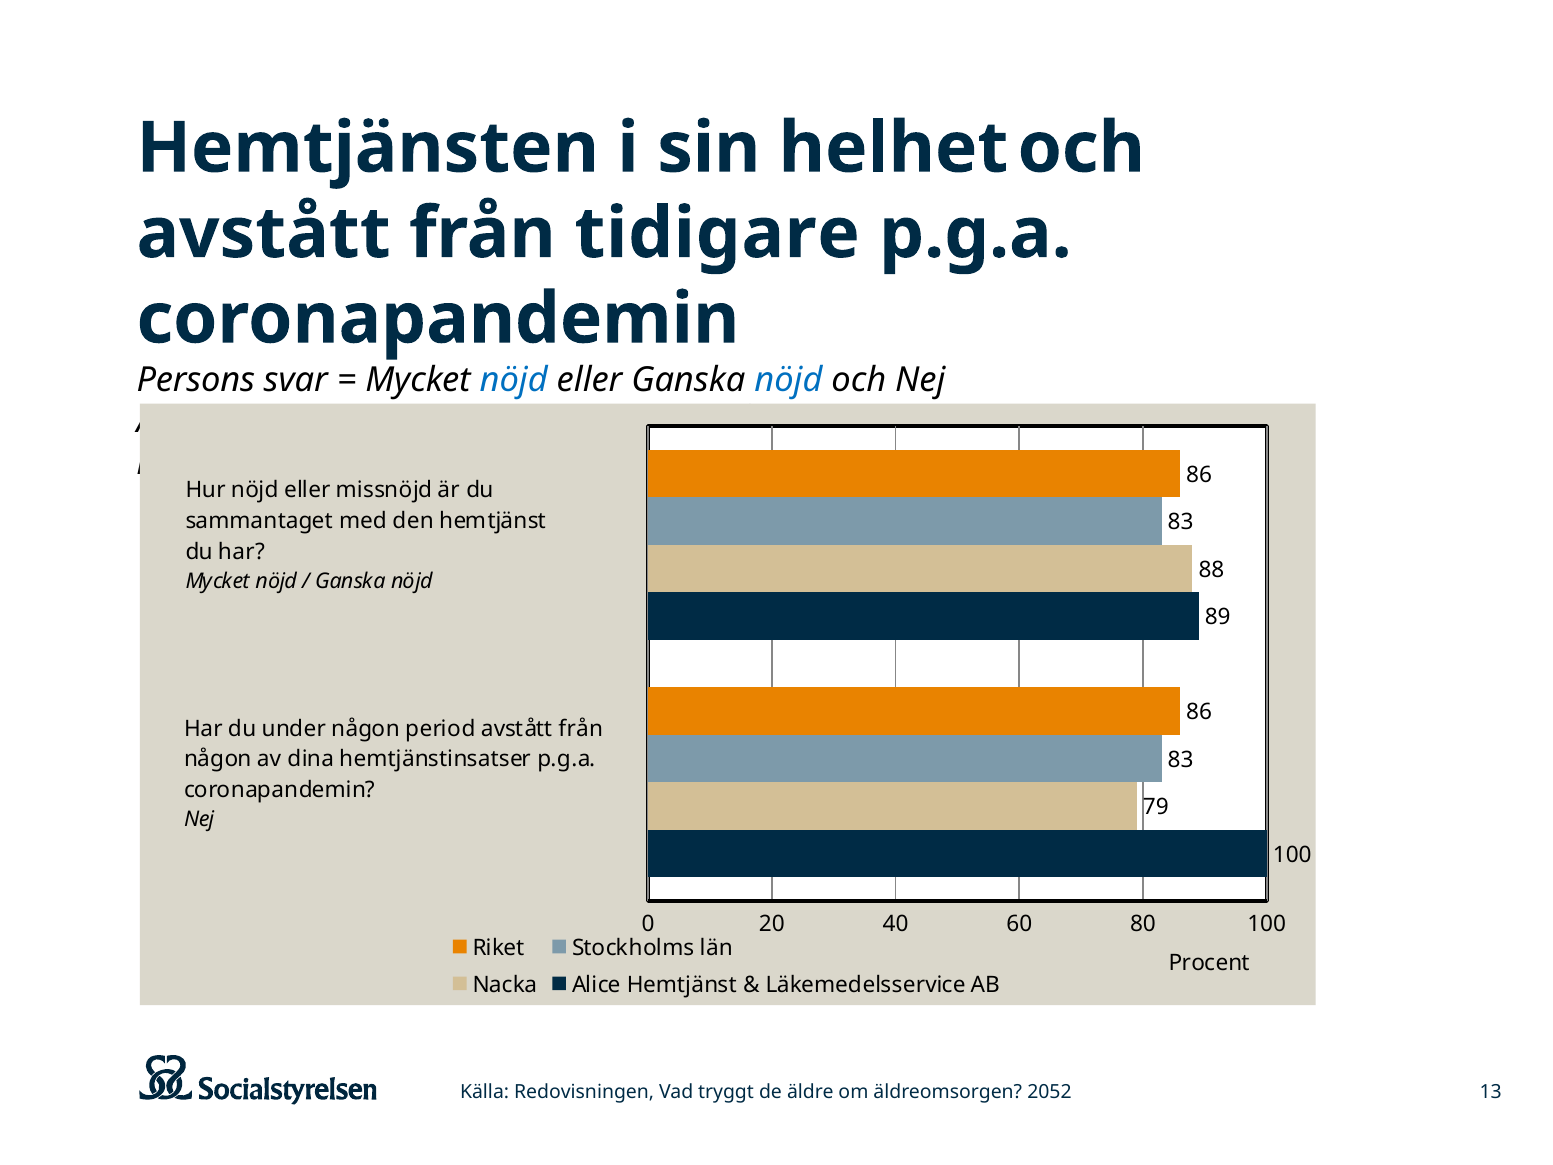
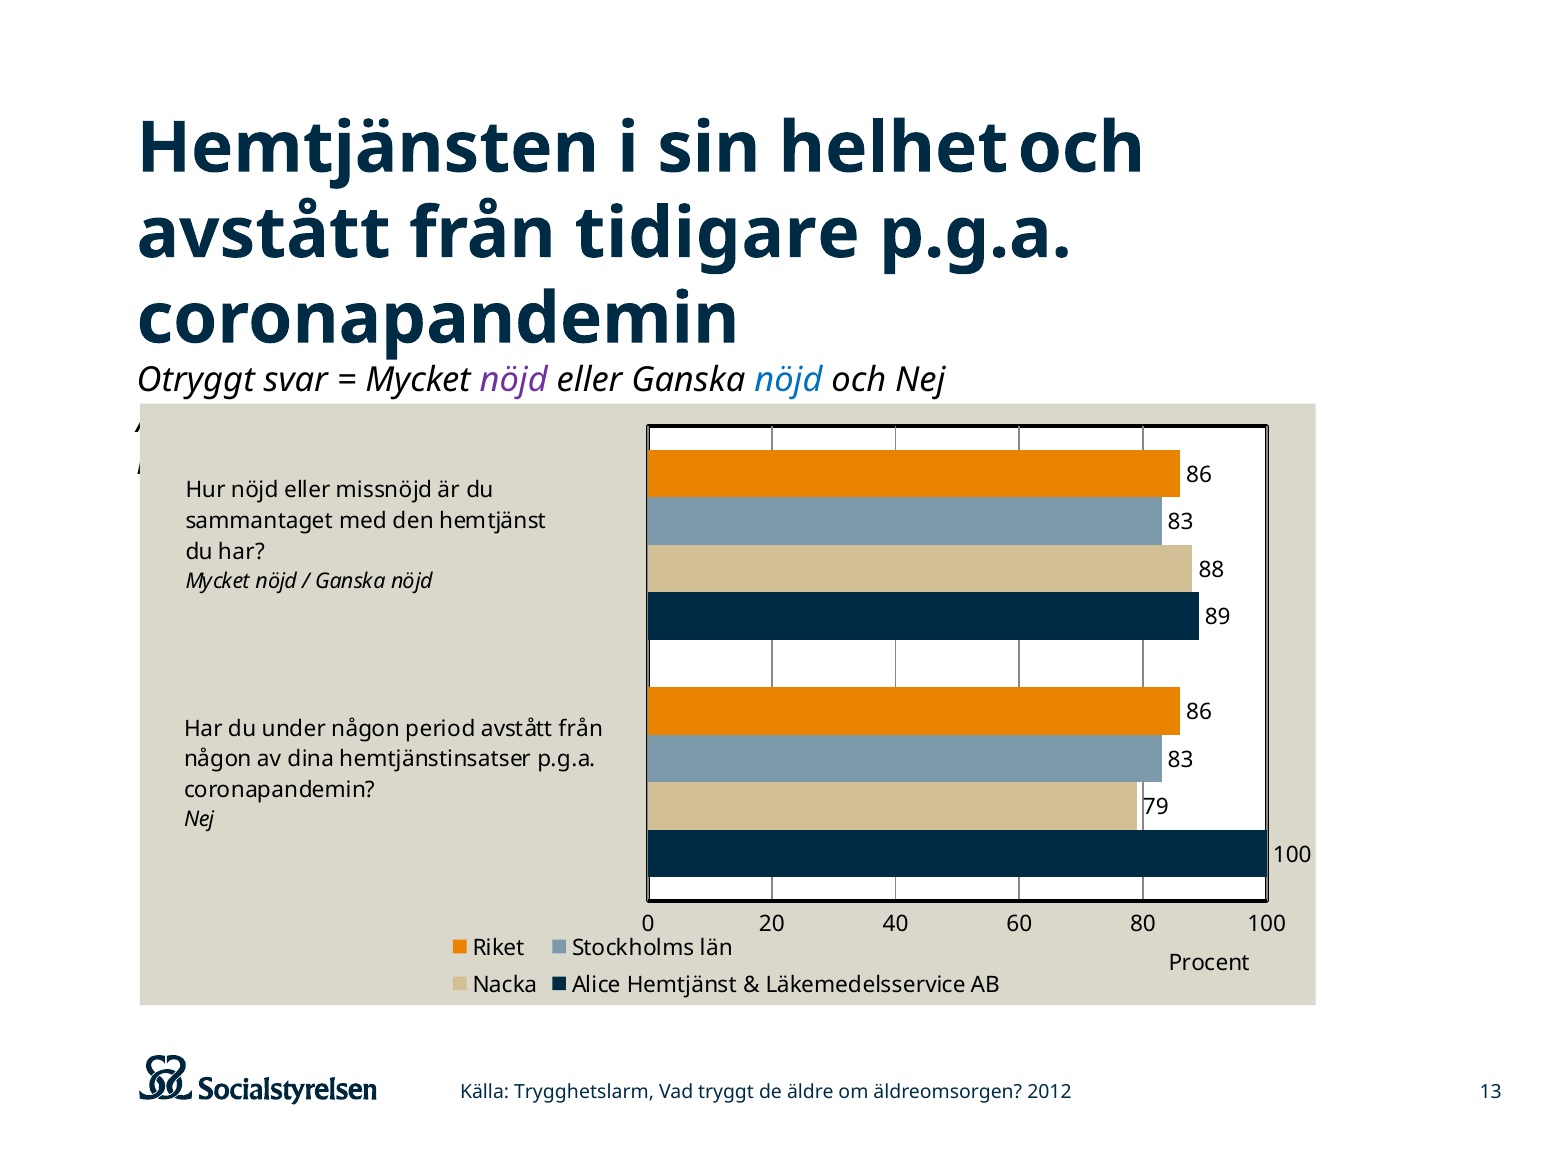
Persons: Persons -> Otryggt (196, 380)
nöjd colour: blue -> purple (514, 380)
Redovisningen: Redovisningen -> Trygghetslarm (584, 1092)
2052: 2052 -> 2012 (1049, 1092)
